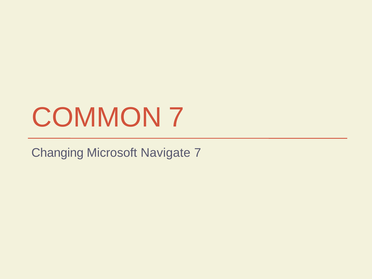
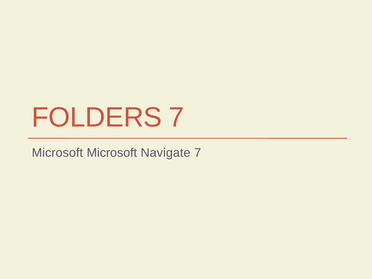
COMMON: COMMON -> FOLDERS (97, 118)
Changing: Changing -> Microsoft (57, 153)
